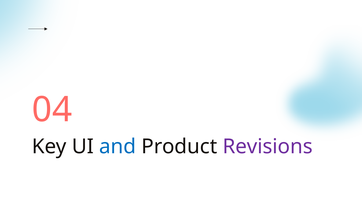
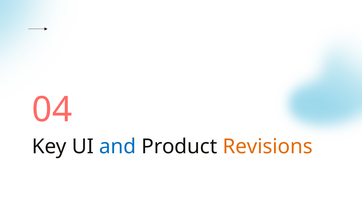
Revisions colour: purple -> orange (268, 146)
